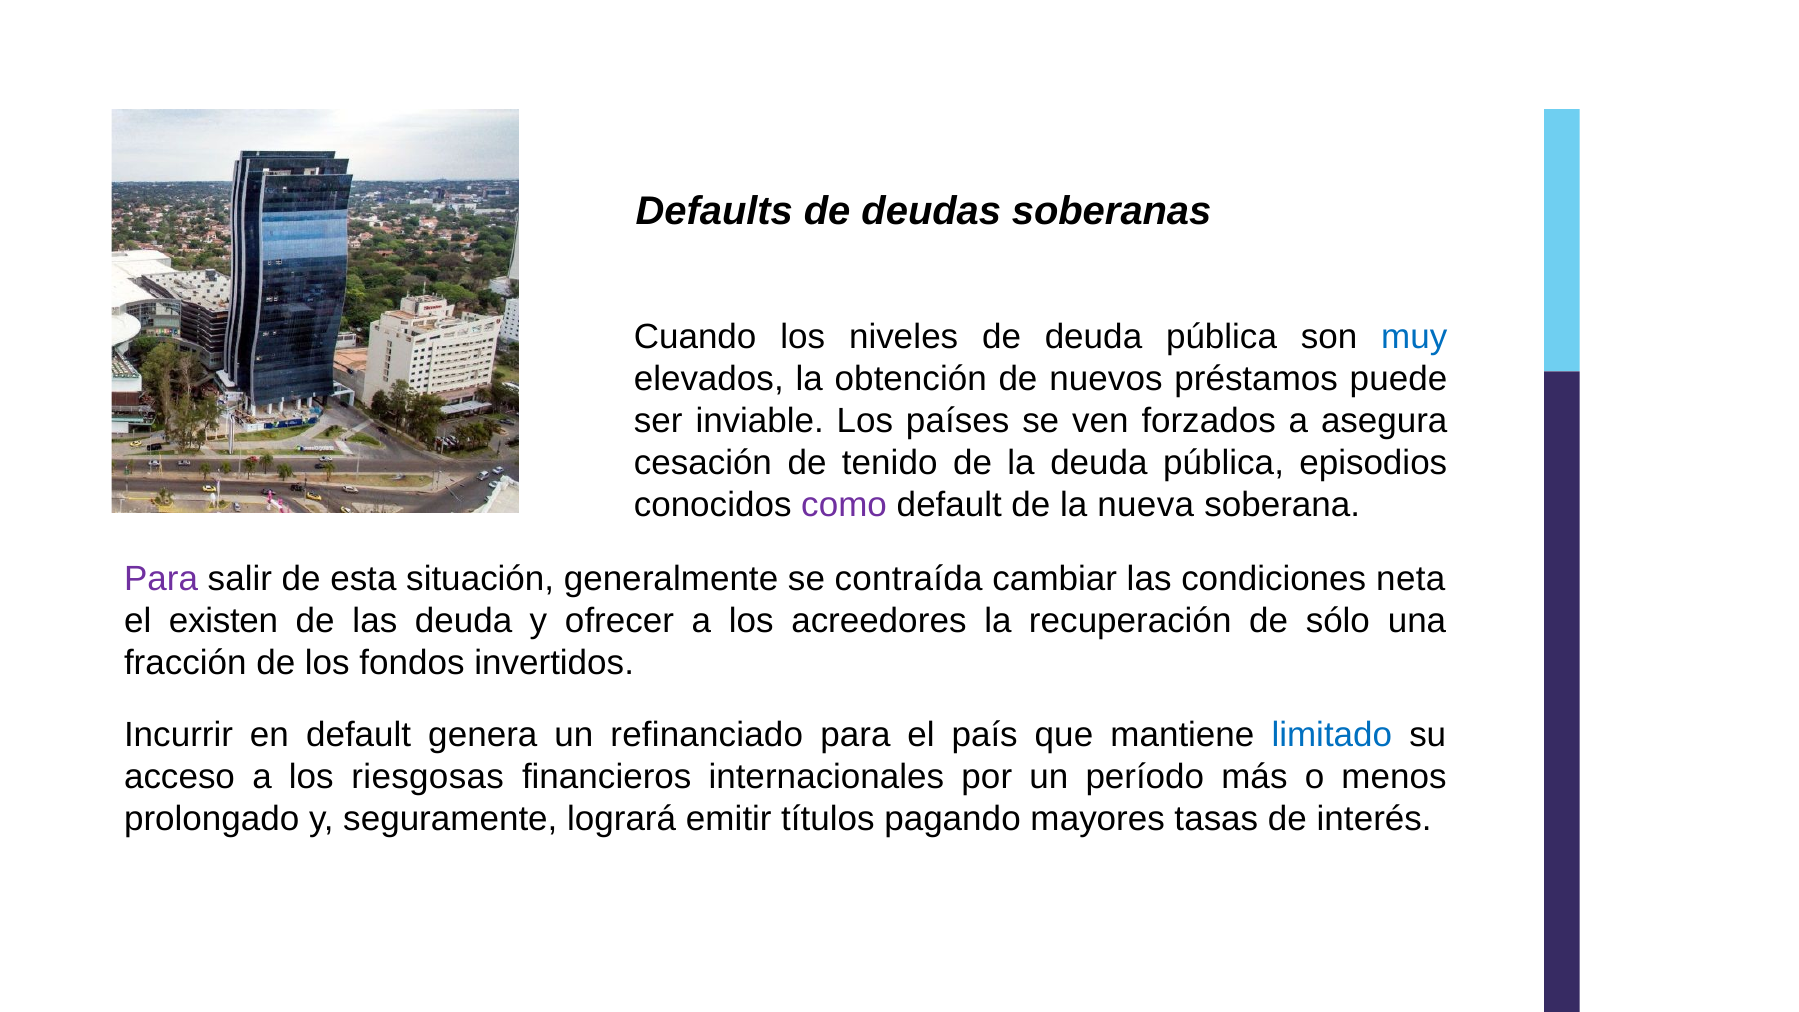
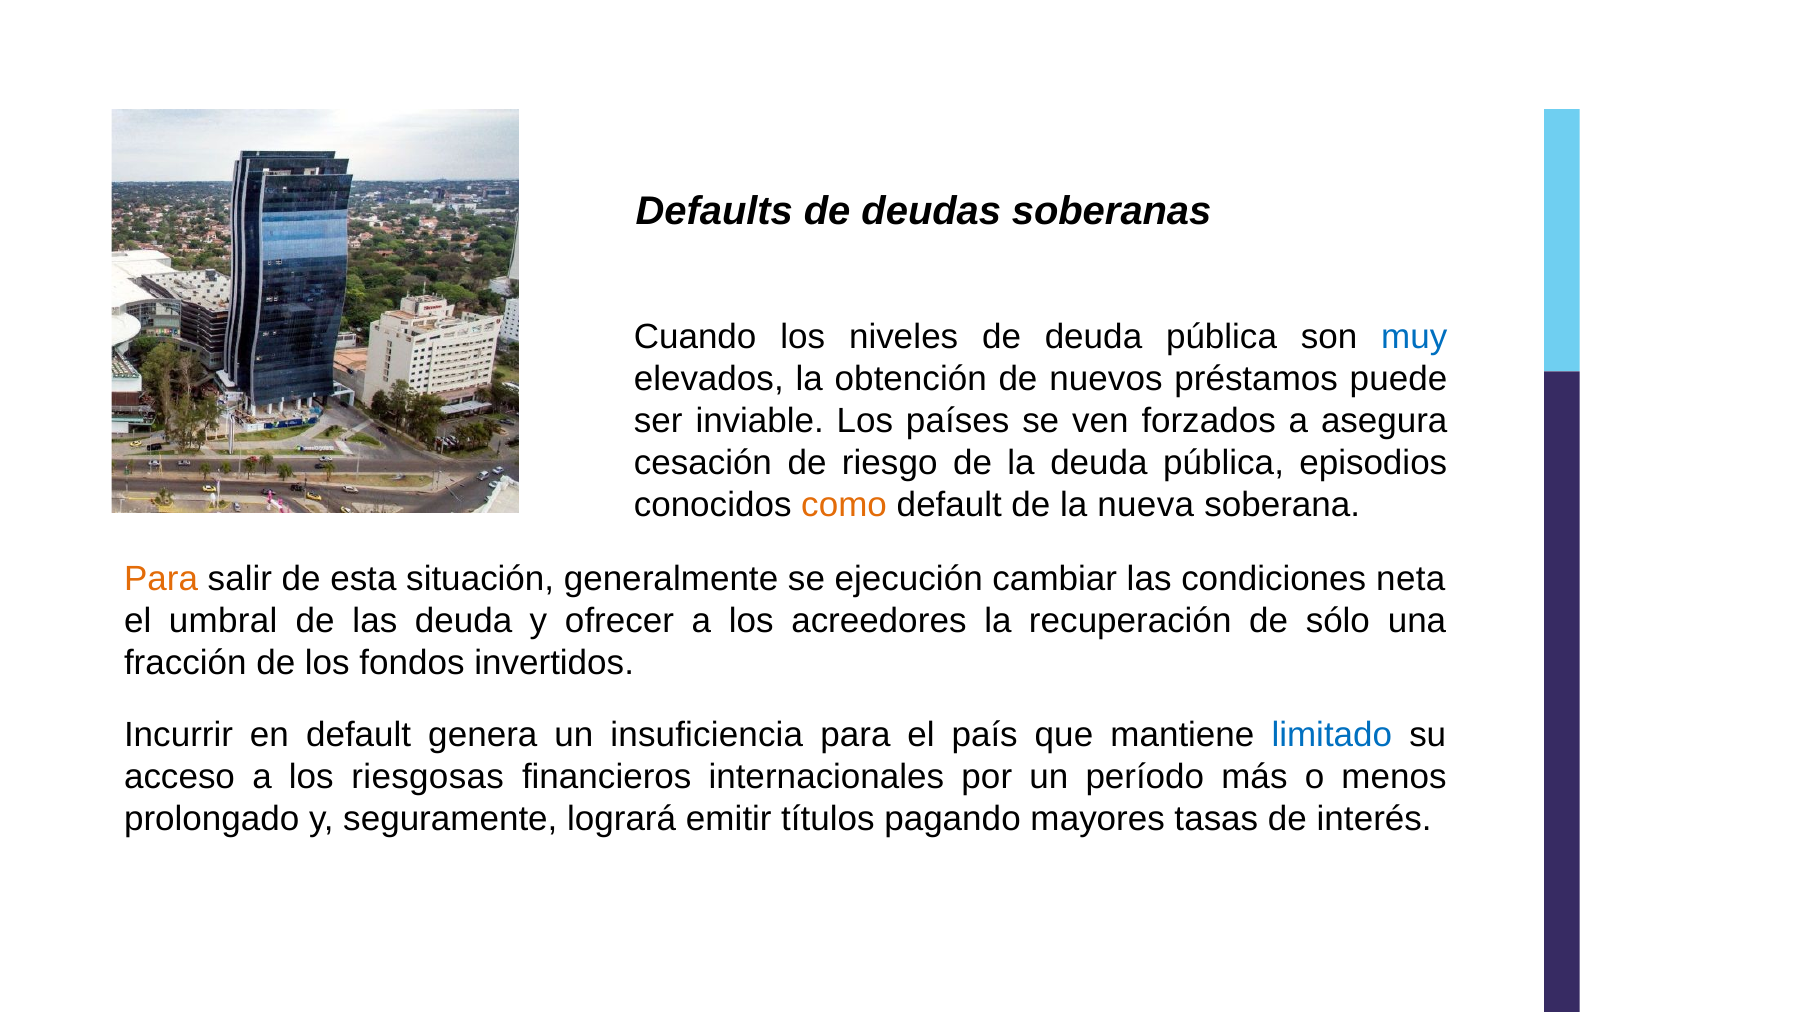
tenido: tenido -> riesgo (890, 462)
como colour: purple -> orange (844, 504)
Para colour: purple -> orange (161, 579)
contraída: contraída -> ejecución (909, 579)
existen: existen -> umbral (223, 621)
refinanciado: refinanciado -> insuficiencia (707, 735)
